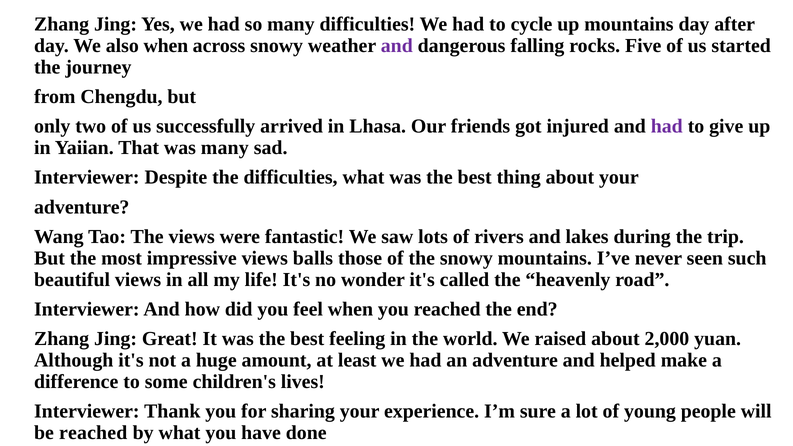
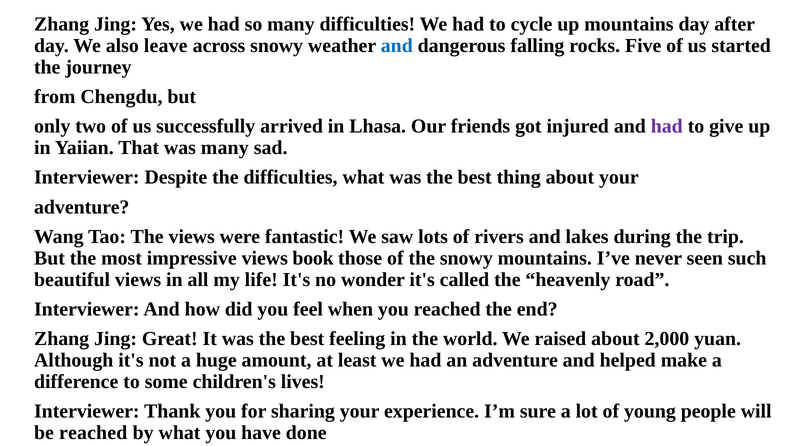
also when: when -> leave (166, 46)
and colour: purple -> blue (397, 46)
balls: balls -> book (313, 258)
